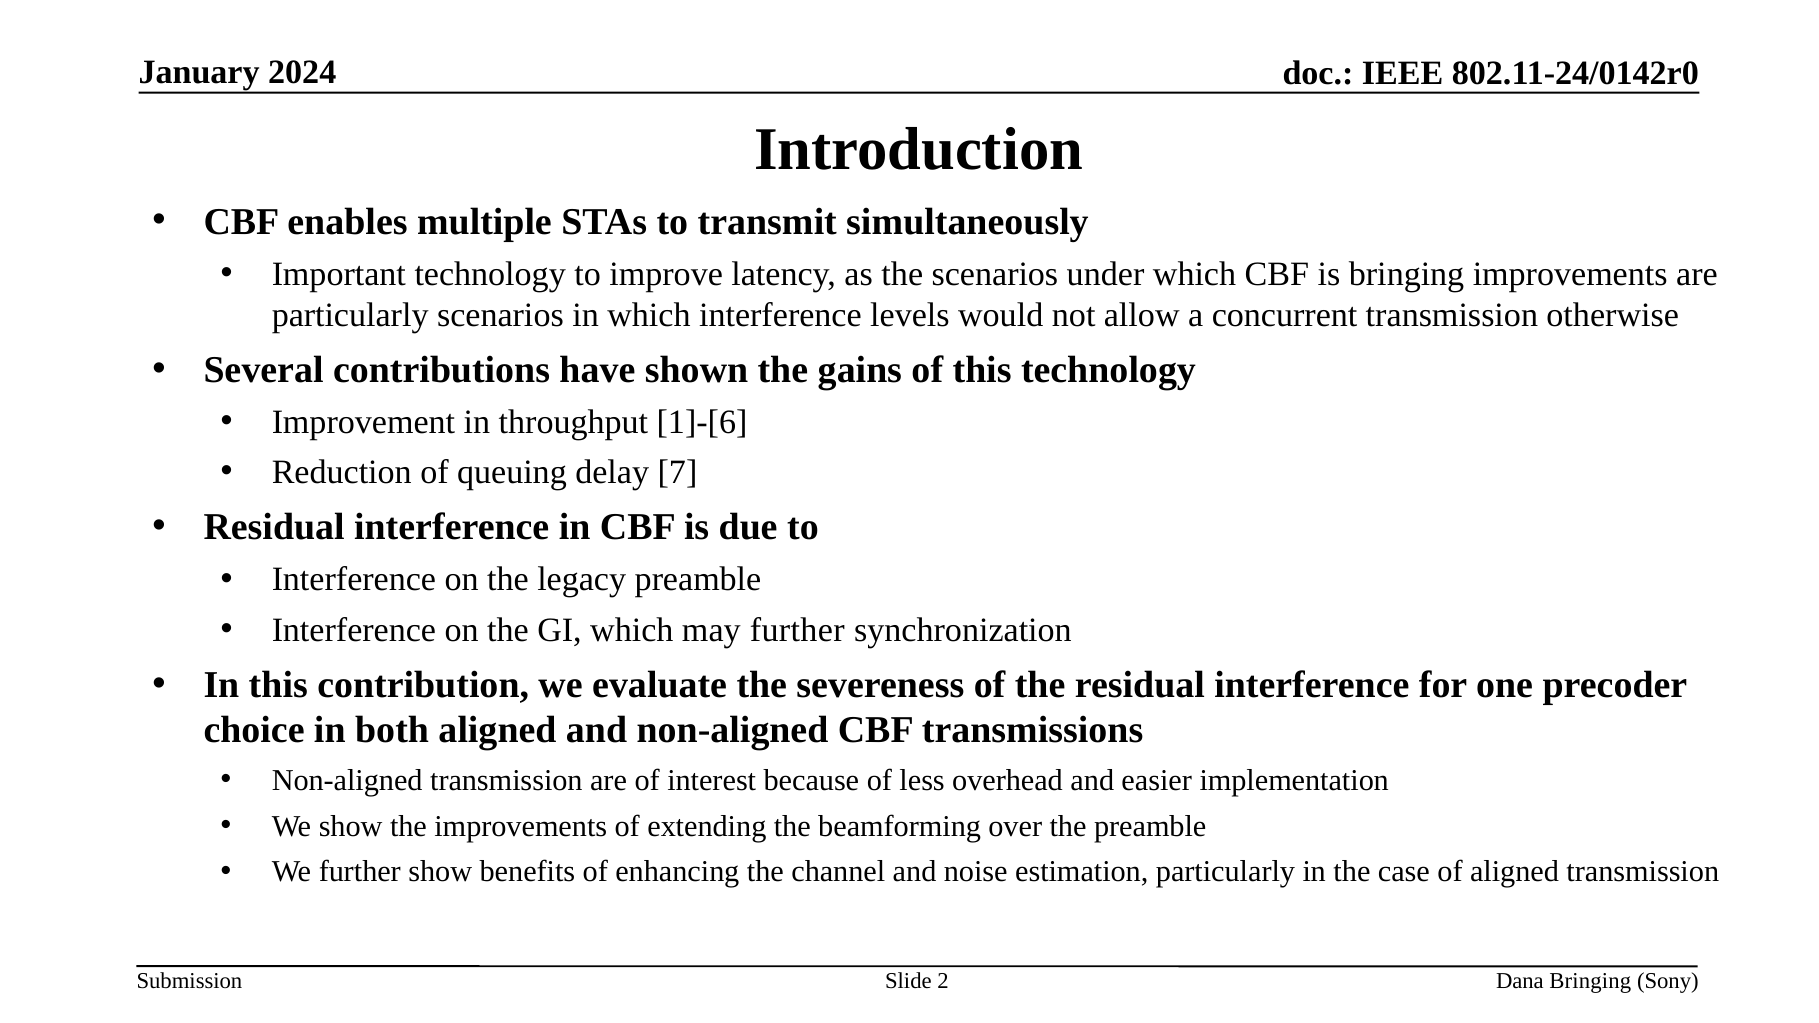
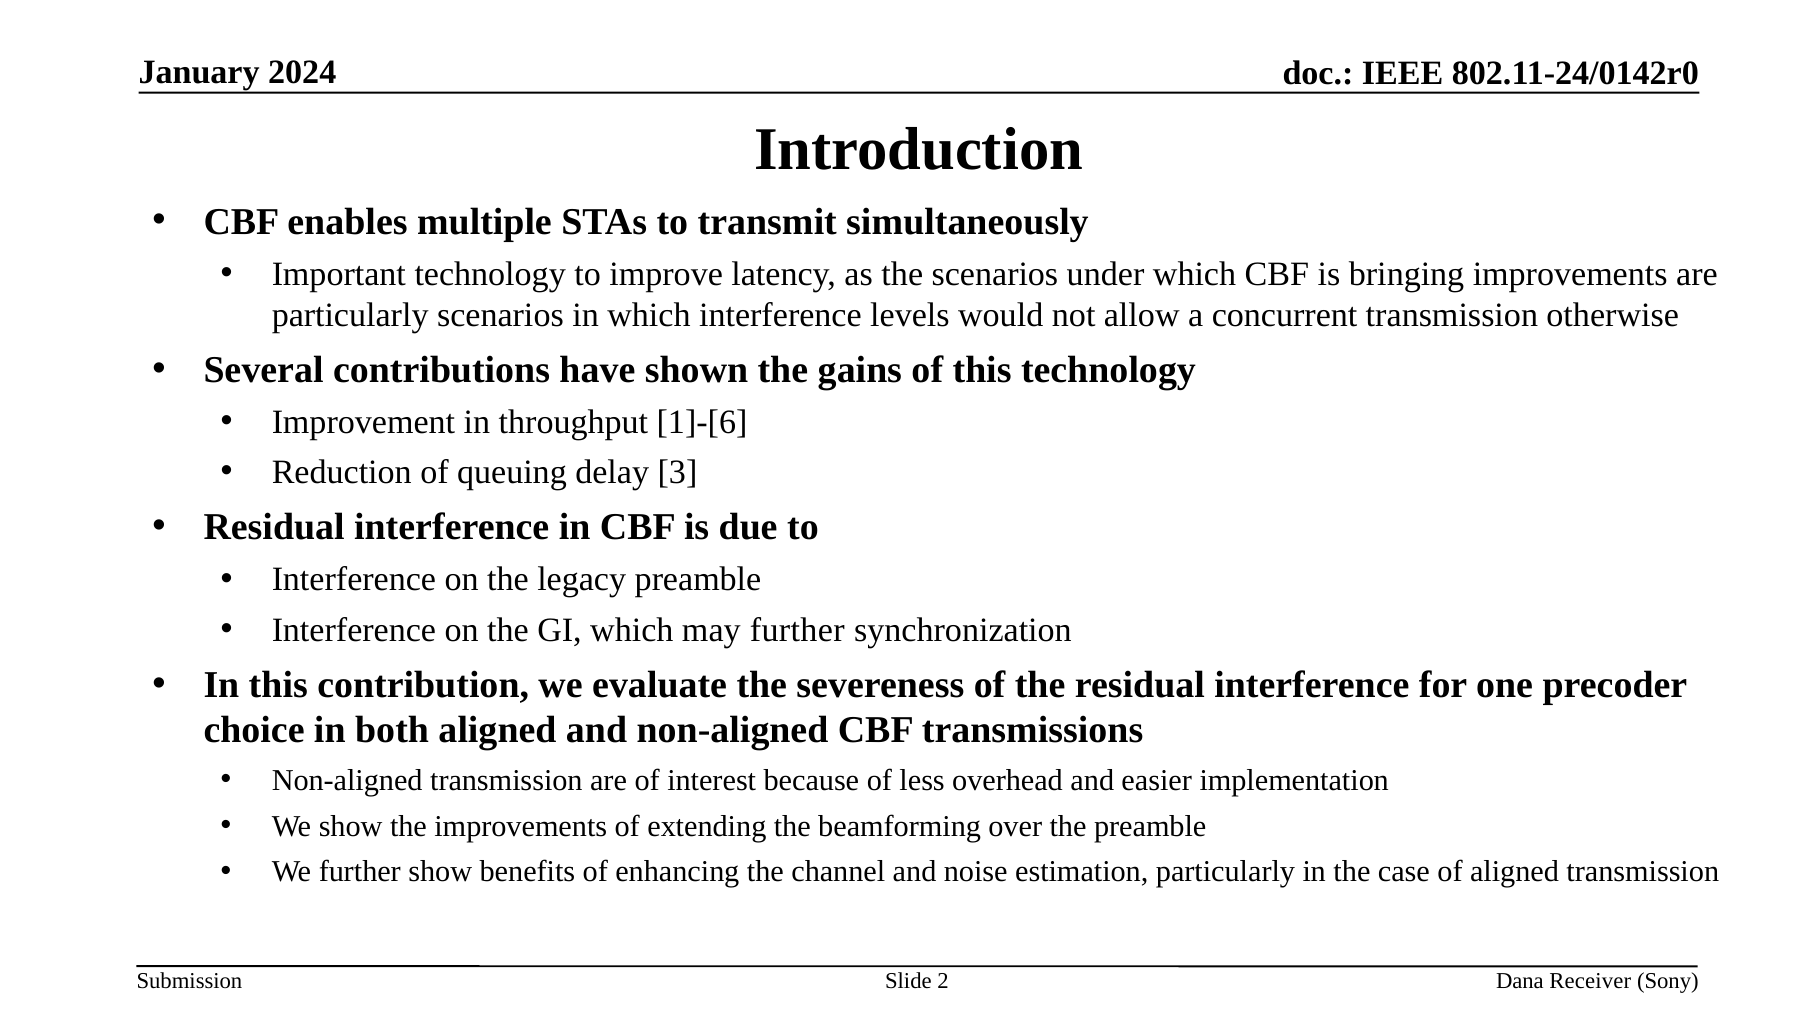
7: 7 -> 3 (677, 473)
Dana Bringing: Bringing -> Receiver (1590, 981)
